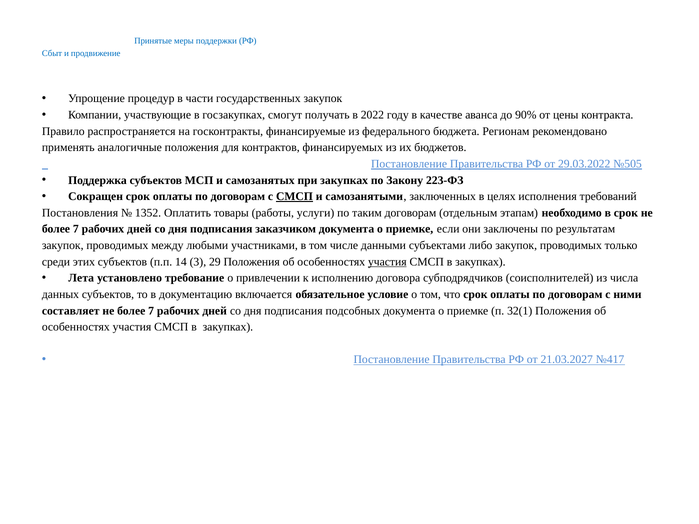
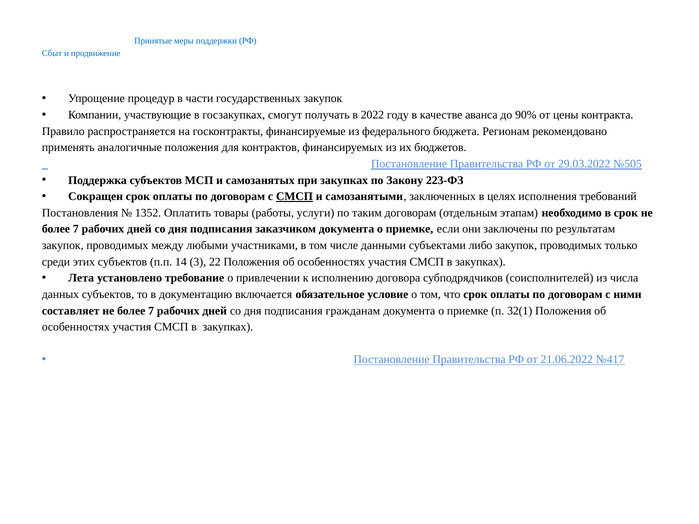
29: 29 -> 22 (215, 262)
участия underline: present -> none (387, 262)
подсобных: подсобных -> гражданам (353, 311)
21.03.2027: 21.03.2027 -> 21.06.2022 (567, 360)
